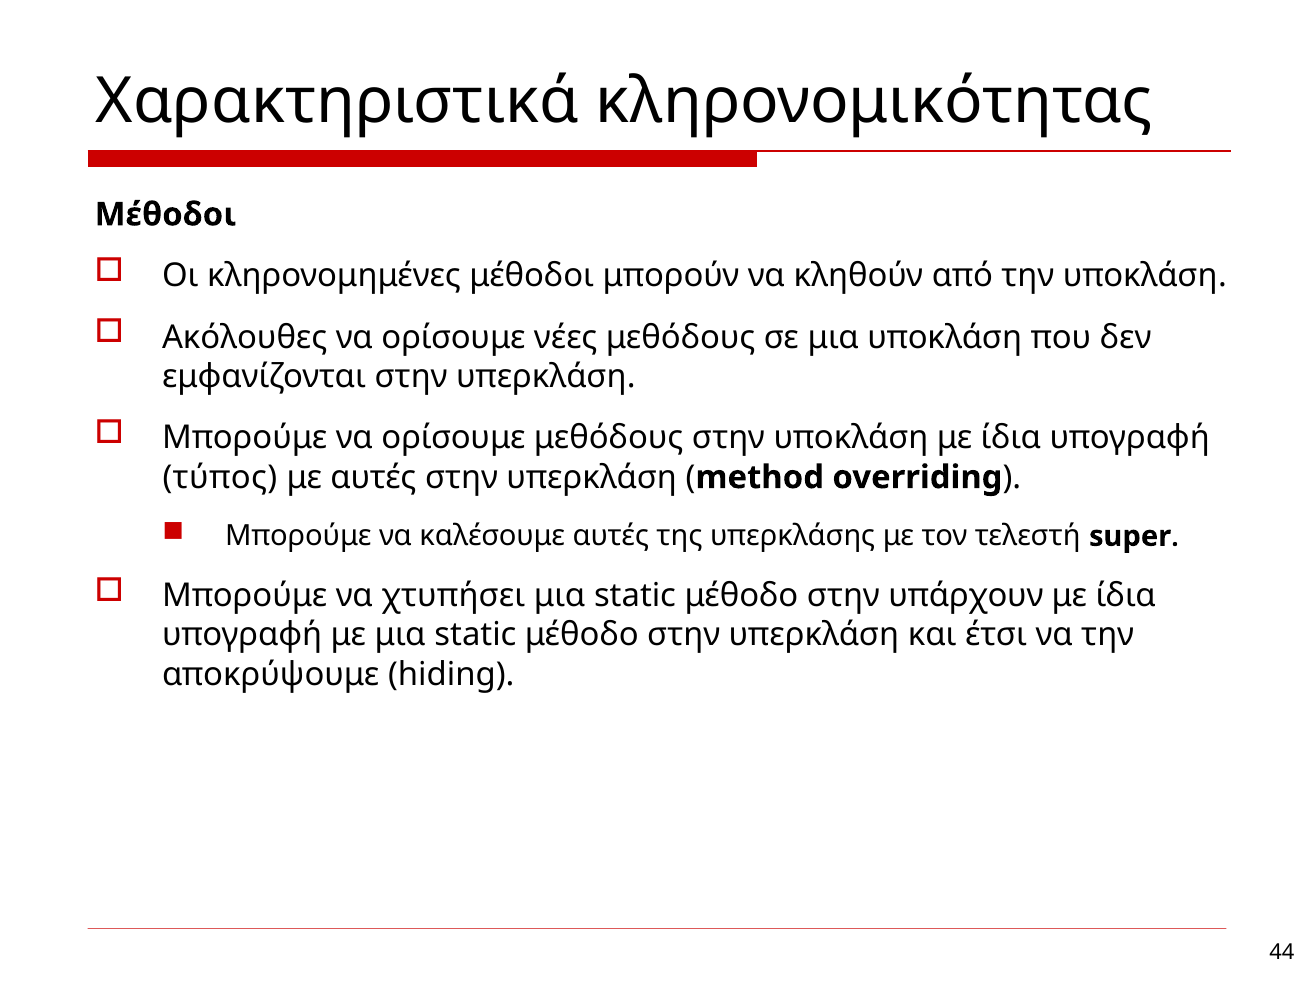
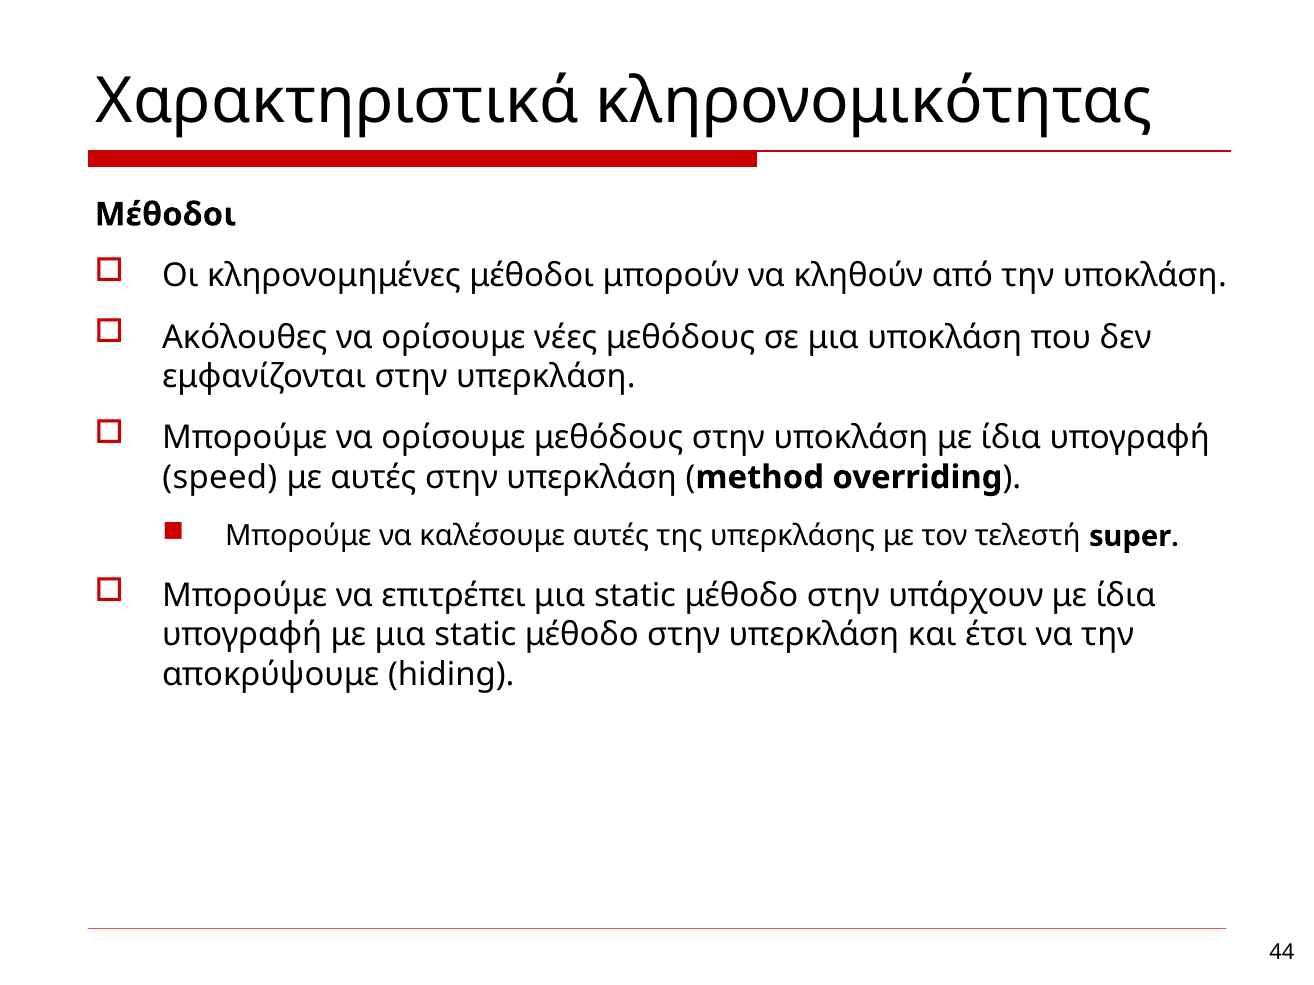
τύπος: τύπος -> speed (220, 478)
χτυπήσει: χτυπήσει -> επιτρέπει (454, 596)
